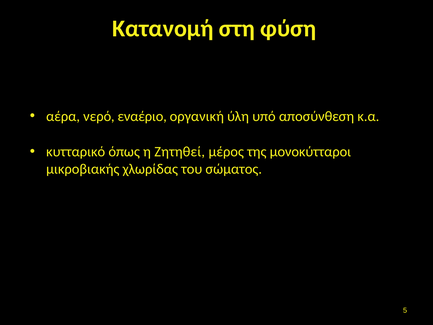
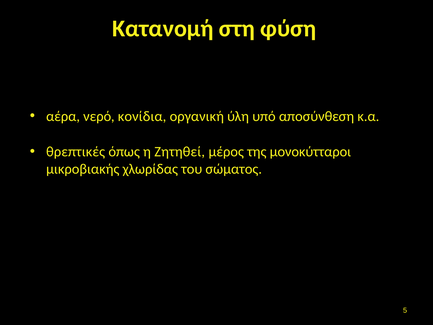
εναέριο: εναέριο -> κονίδια (142, 116)
κυτταρικό: κυτταρικό -> θρεπτικές (76, 152)
